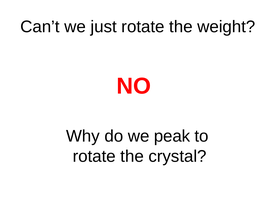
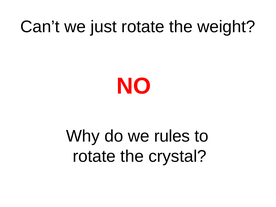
peak: peak -> rules (172, 136)
